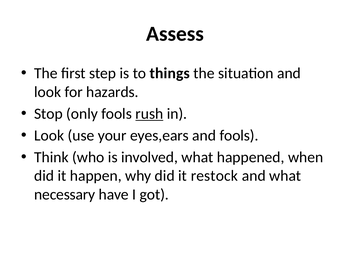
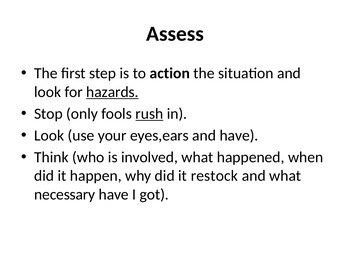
things: things -> action (170, 73)
hazards underline: none -> present (112, 92)
and fools: fools -> have (239, 136)
